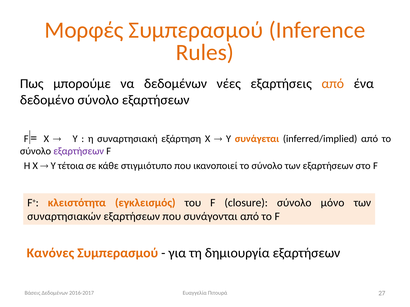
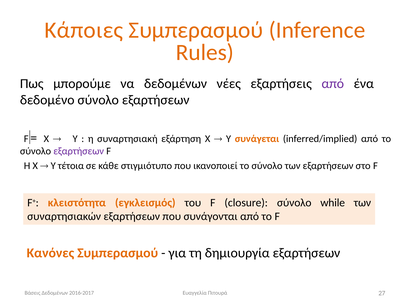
Μορφές: Μορφές -> Κάποιες (84, 30)
από colour: orange -> purple (333, 84)
μόνο: μόνο -> while (333, 203)
